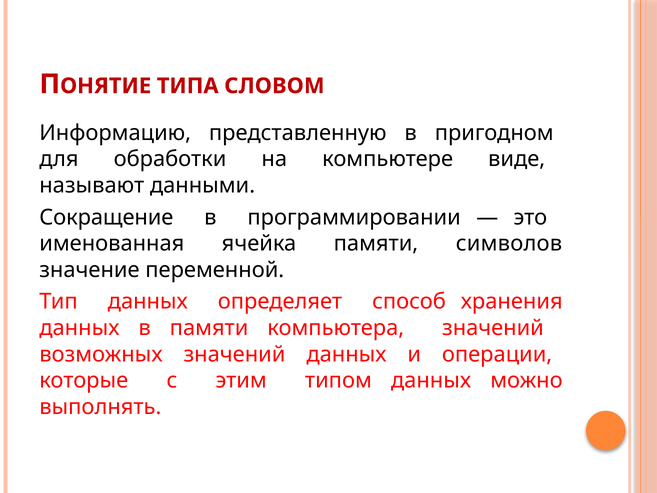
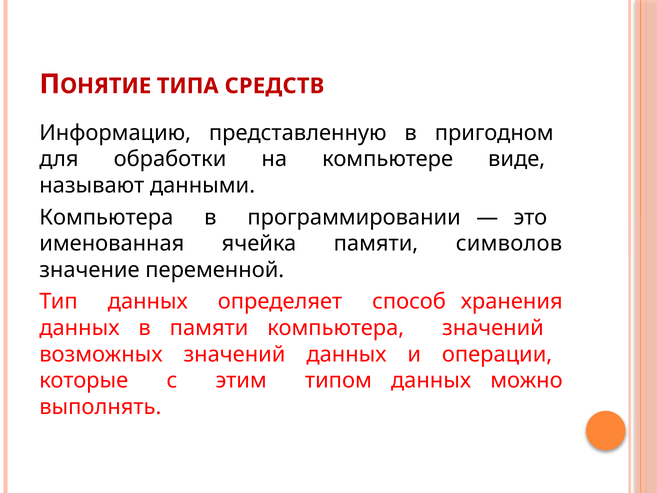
СЛОВОМ: СЛОВОМ -> СРЕДСТВ (274, 86)
Сокращение: Сокращение -> Компьютера (106, 217)
